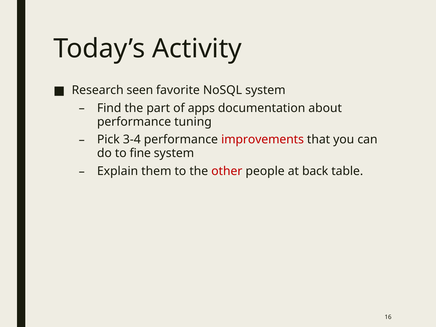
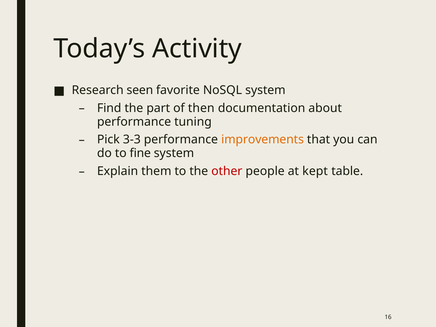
apps: apps -> then (201, 108)
3-4: 3-4 -> 3-3 (132, 140)
improvements colour: red -> orange (263, 140)
back: back -> kept (315, 171)
